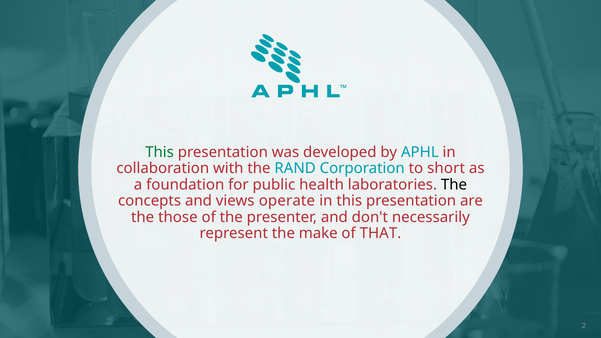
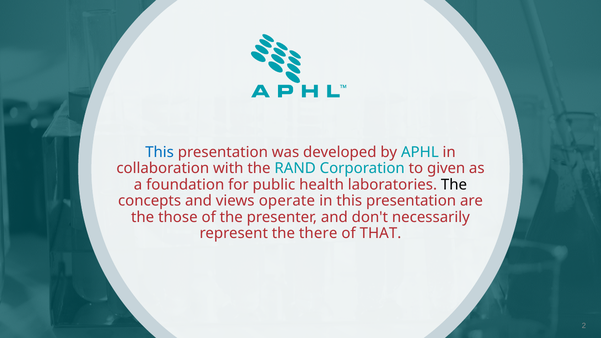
This colour: green -> blue (160, 152)
short: short -> given (446, 169)
make: make -> there (318, 233)
